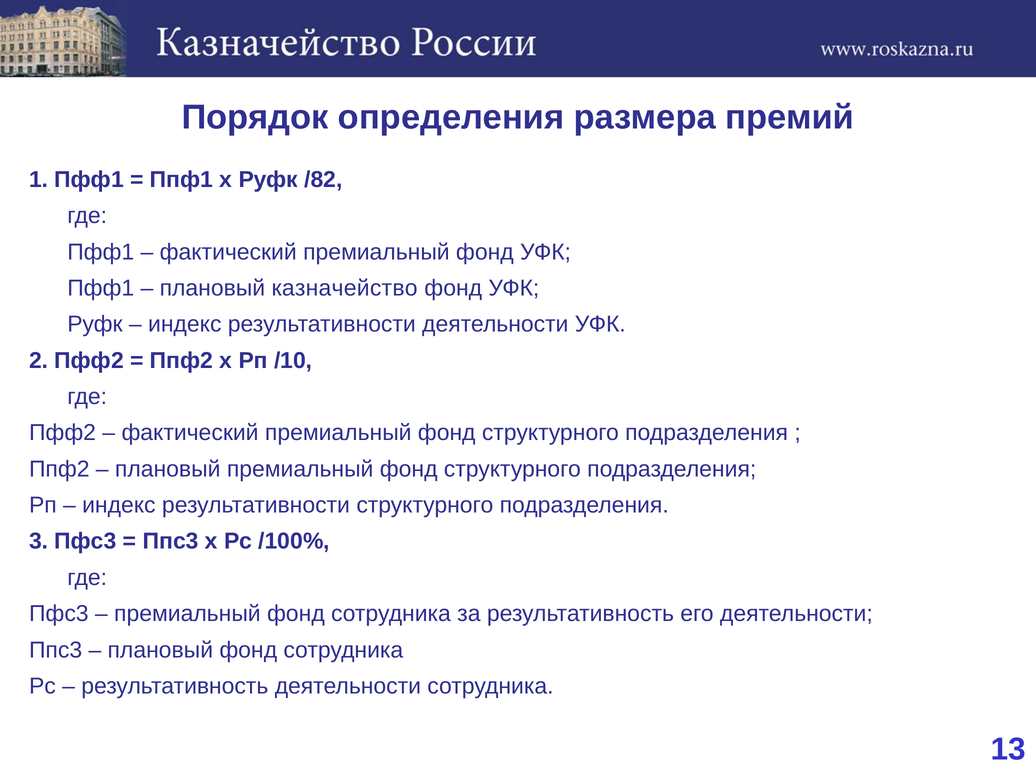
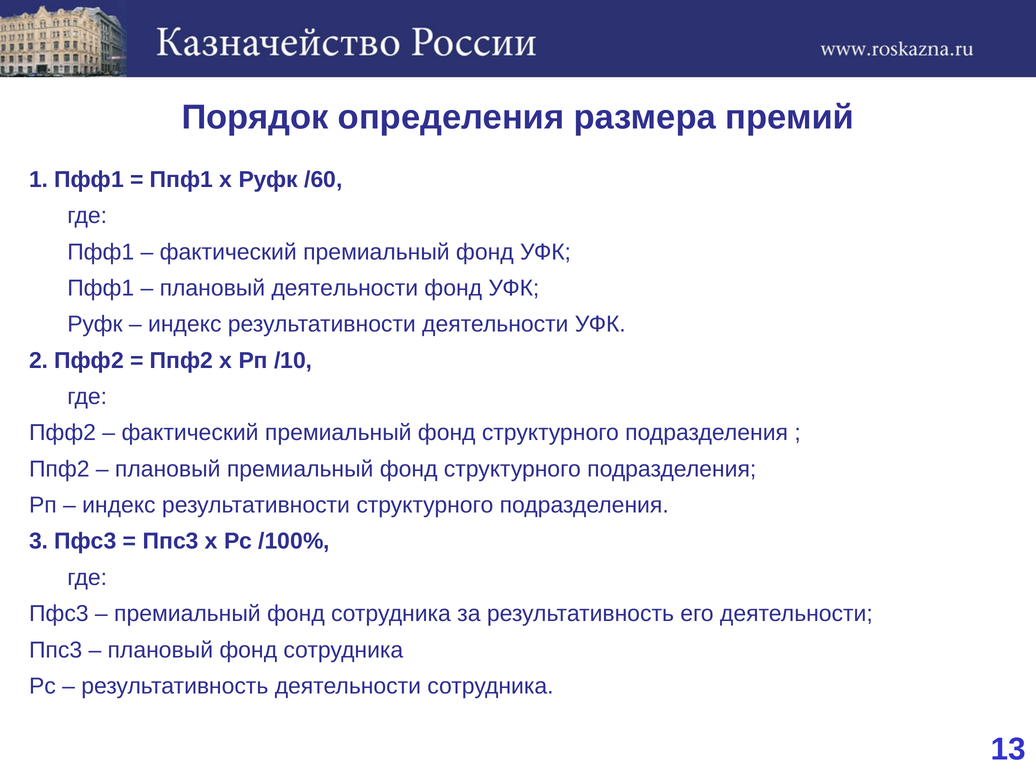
/82: /82 -> /60 (323, 180)
плановый казначейство: казначейство -> деятельности (345, 288)
